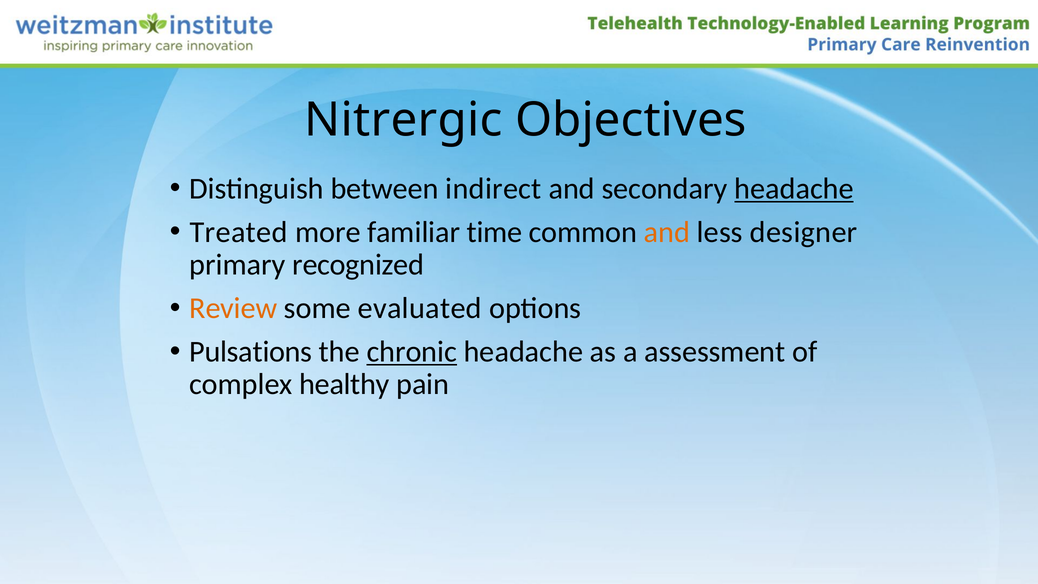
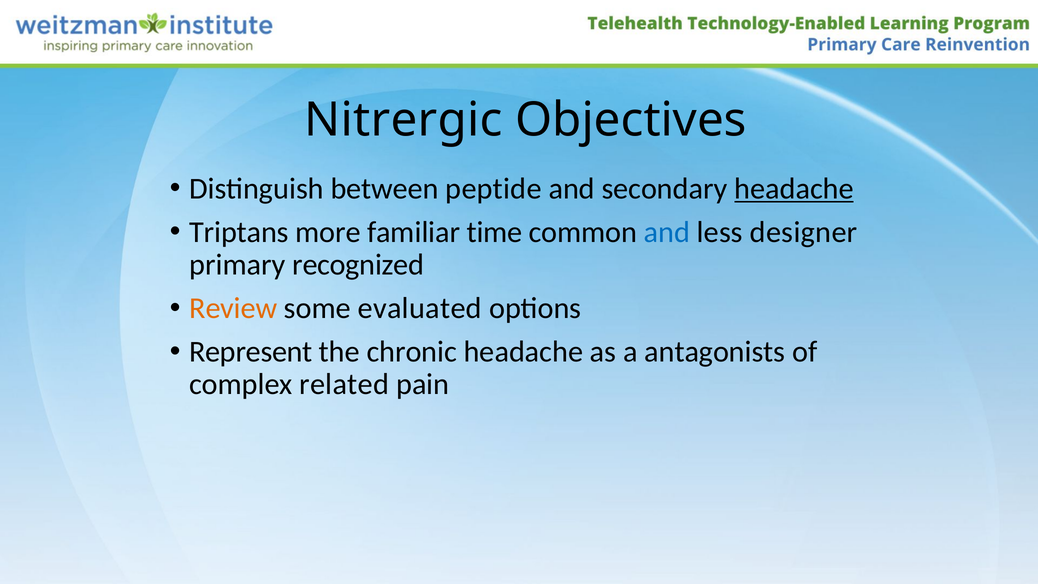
indirect: indirect -> peptide (494, 189)
Treated: Treated -> Triptans (239, 232)
and colour: orange -> blue (667, 232)
Pulsations: Pulsations -> Represent (251, 352)
chronic underline: present -> none (412, 352)
assessment: assessment -> antagonists (715, 352)
healthy: healthy -> related (344, 384)
